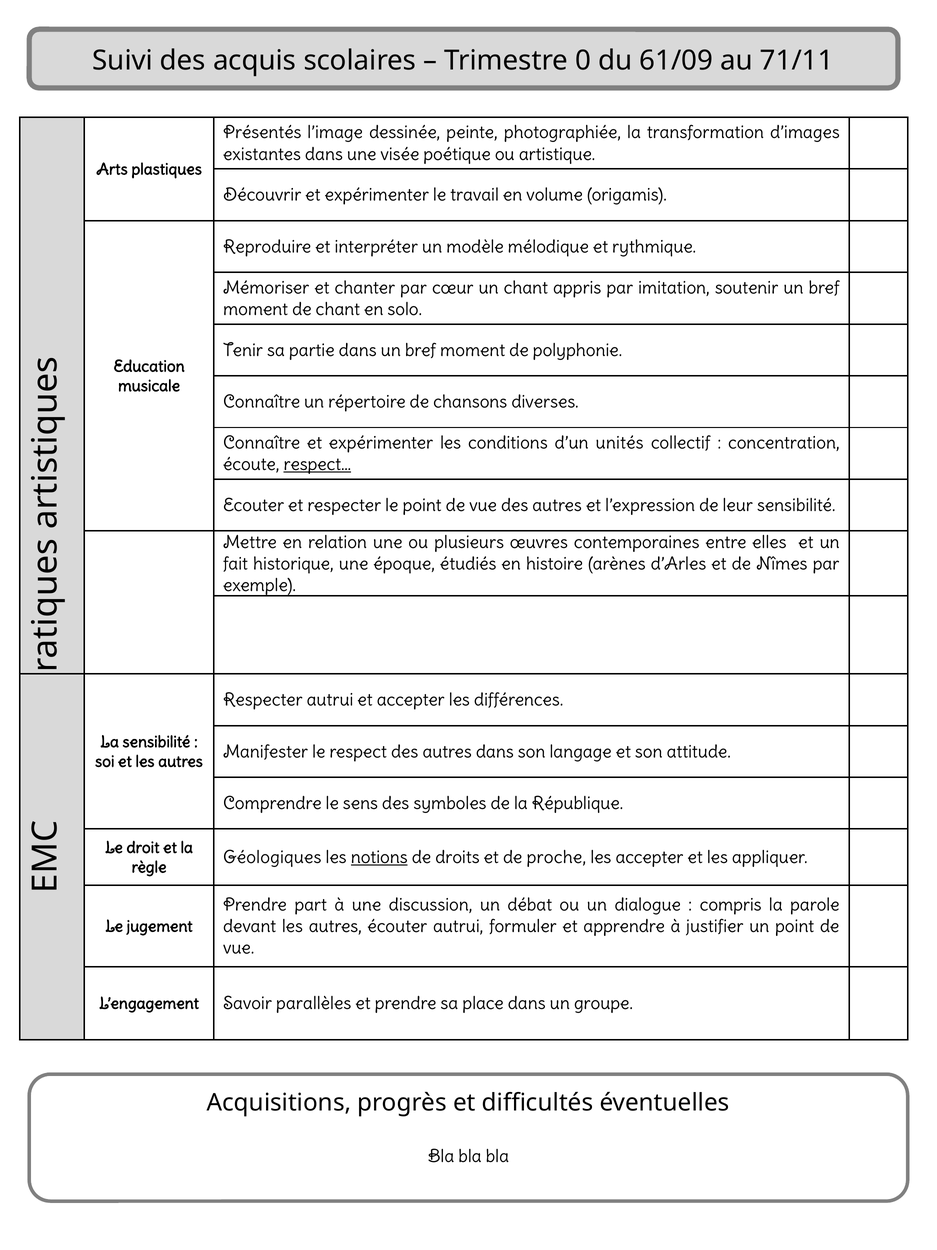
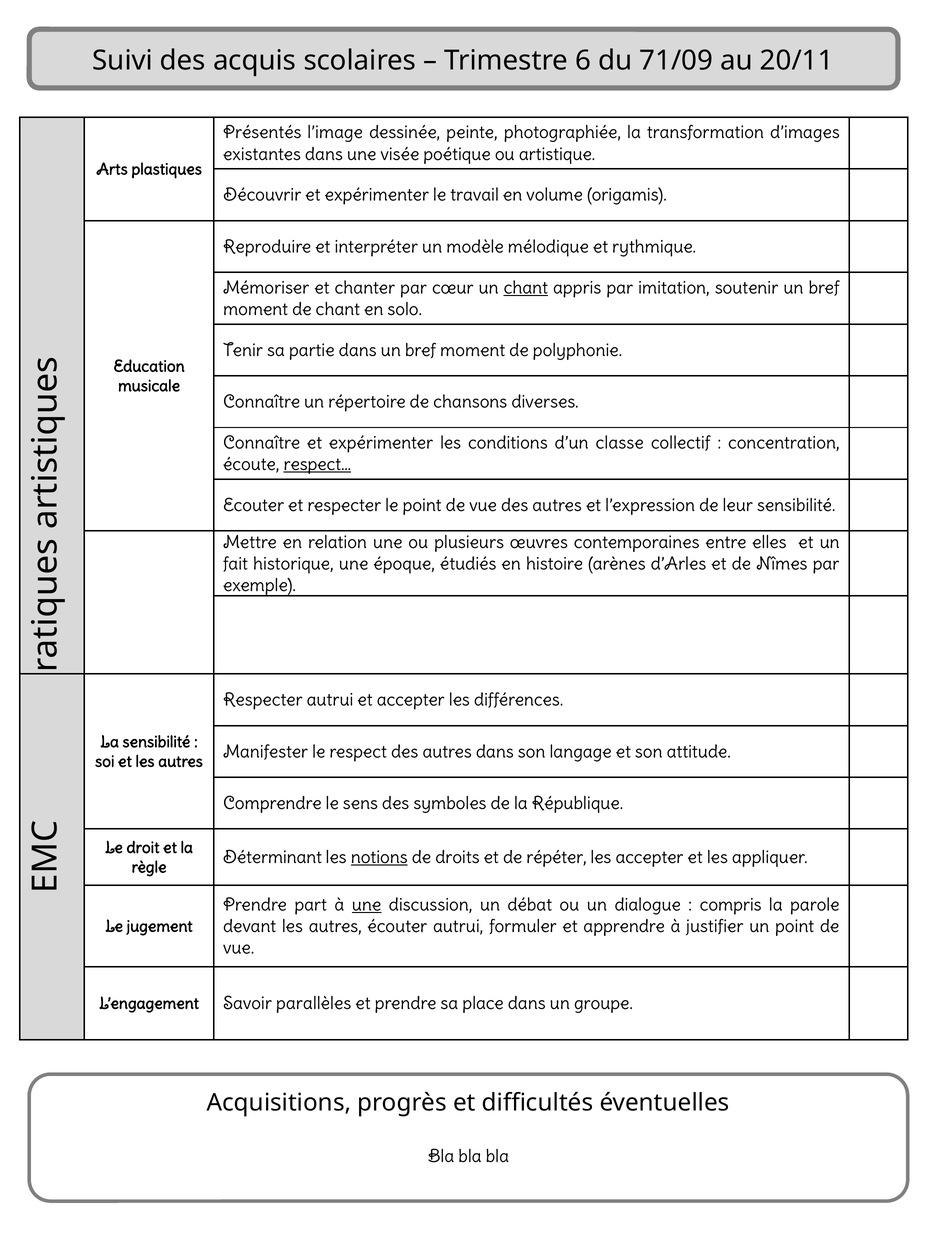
0: 0 -> 6 (583, 60)
61/09: 61/09 -> 71/09 (676, 60)
71/11: 71/11 -> 20/11 (797, 60)
chant underline: none -> present (526, 288)
unités: unités -> classe (620, 443)
Géologiques: Géologiques -> Déterminant (272, 857)
proche: proche -> répéter (557, 857)
une underline: none -> present (367, 904)
